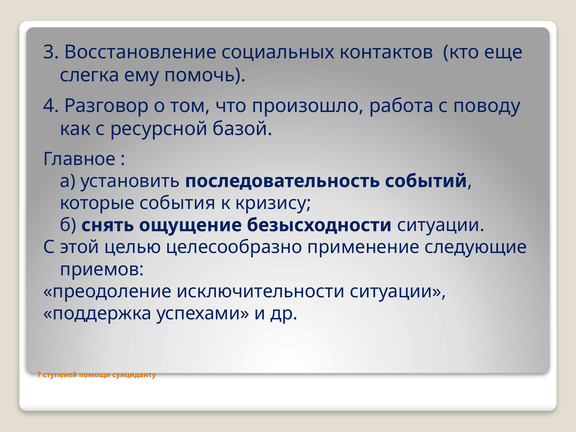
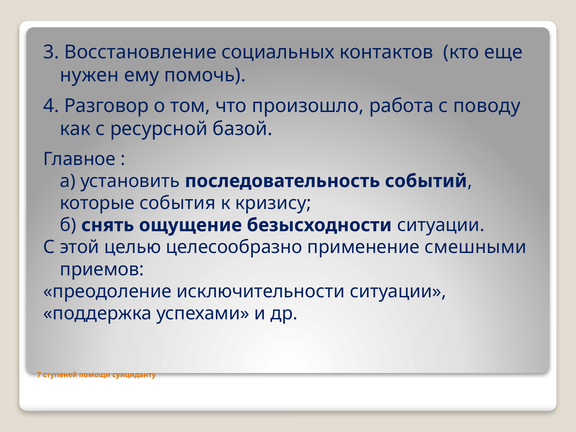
слегка: слегка -> нужен (89, 75)
следующие: следующие -> смешными (476, 247)
